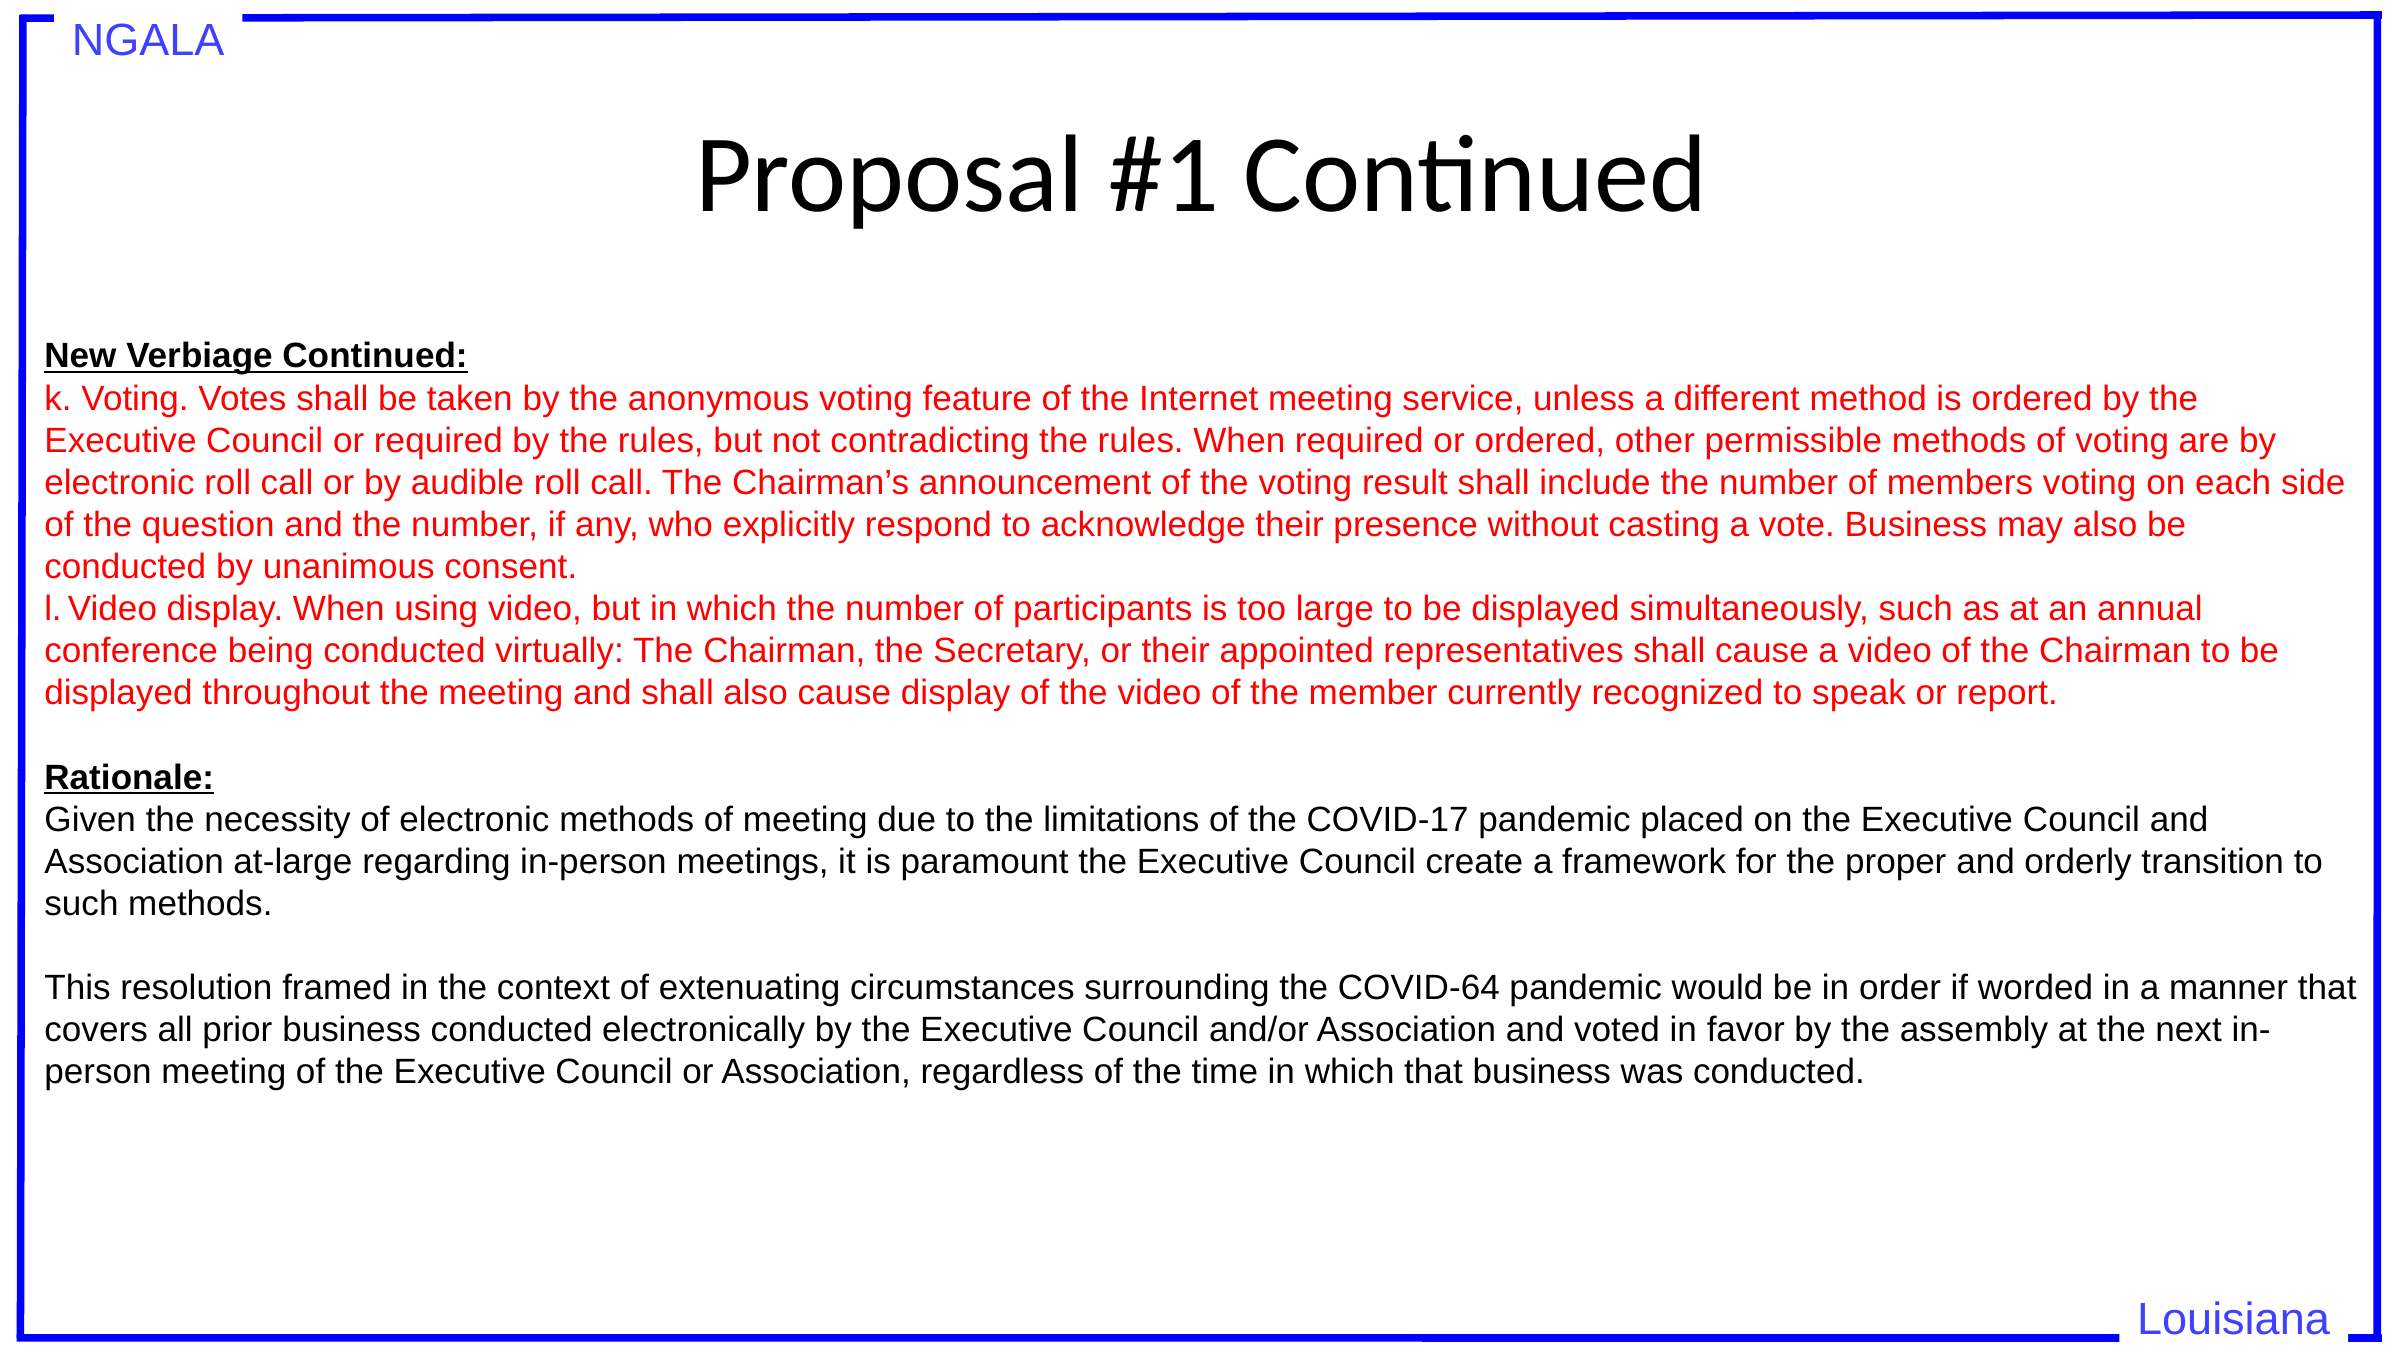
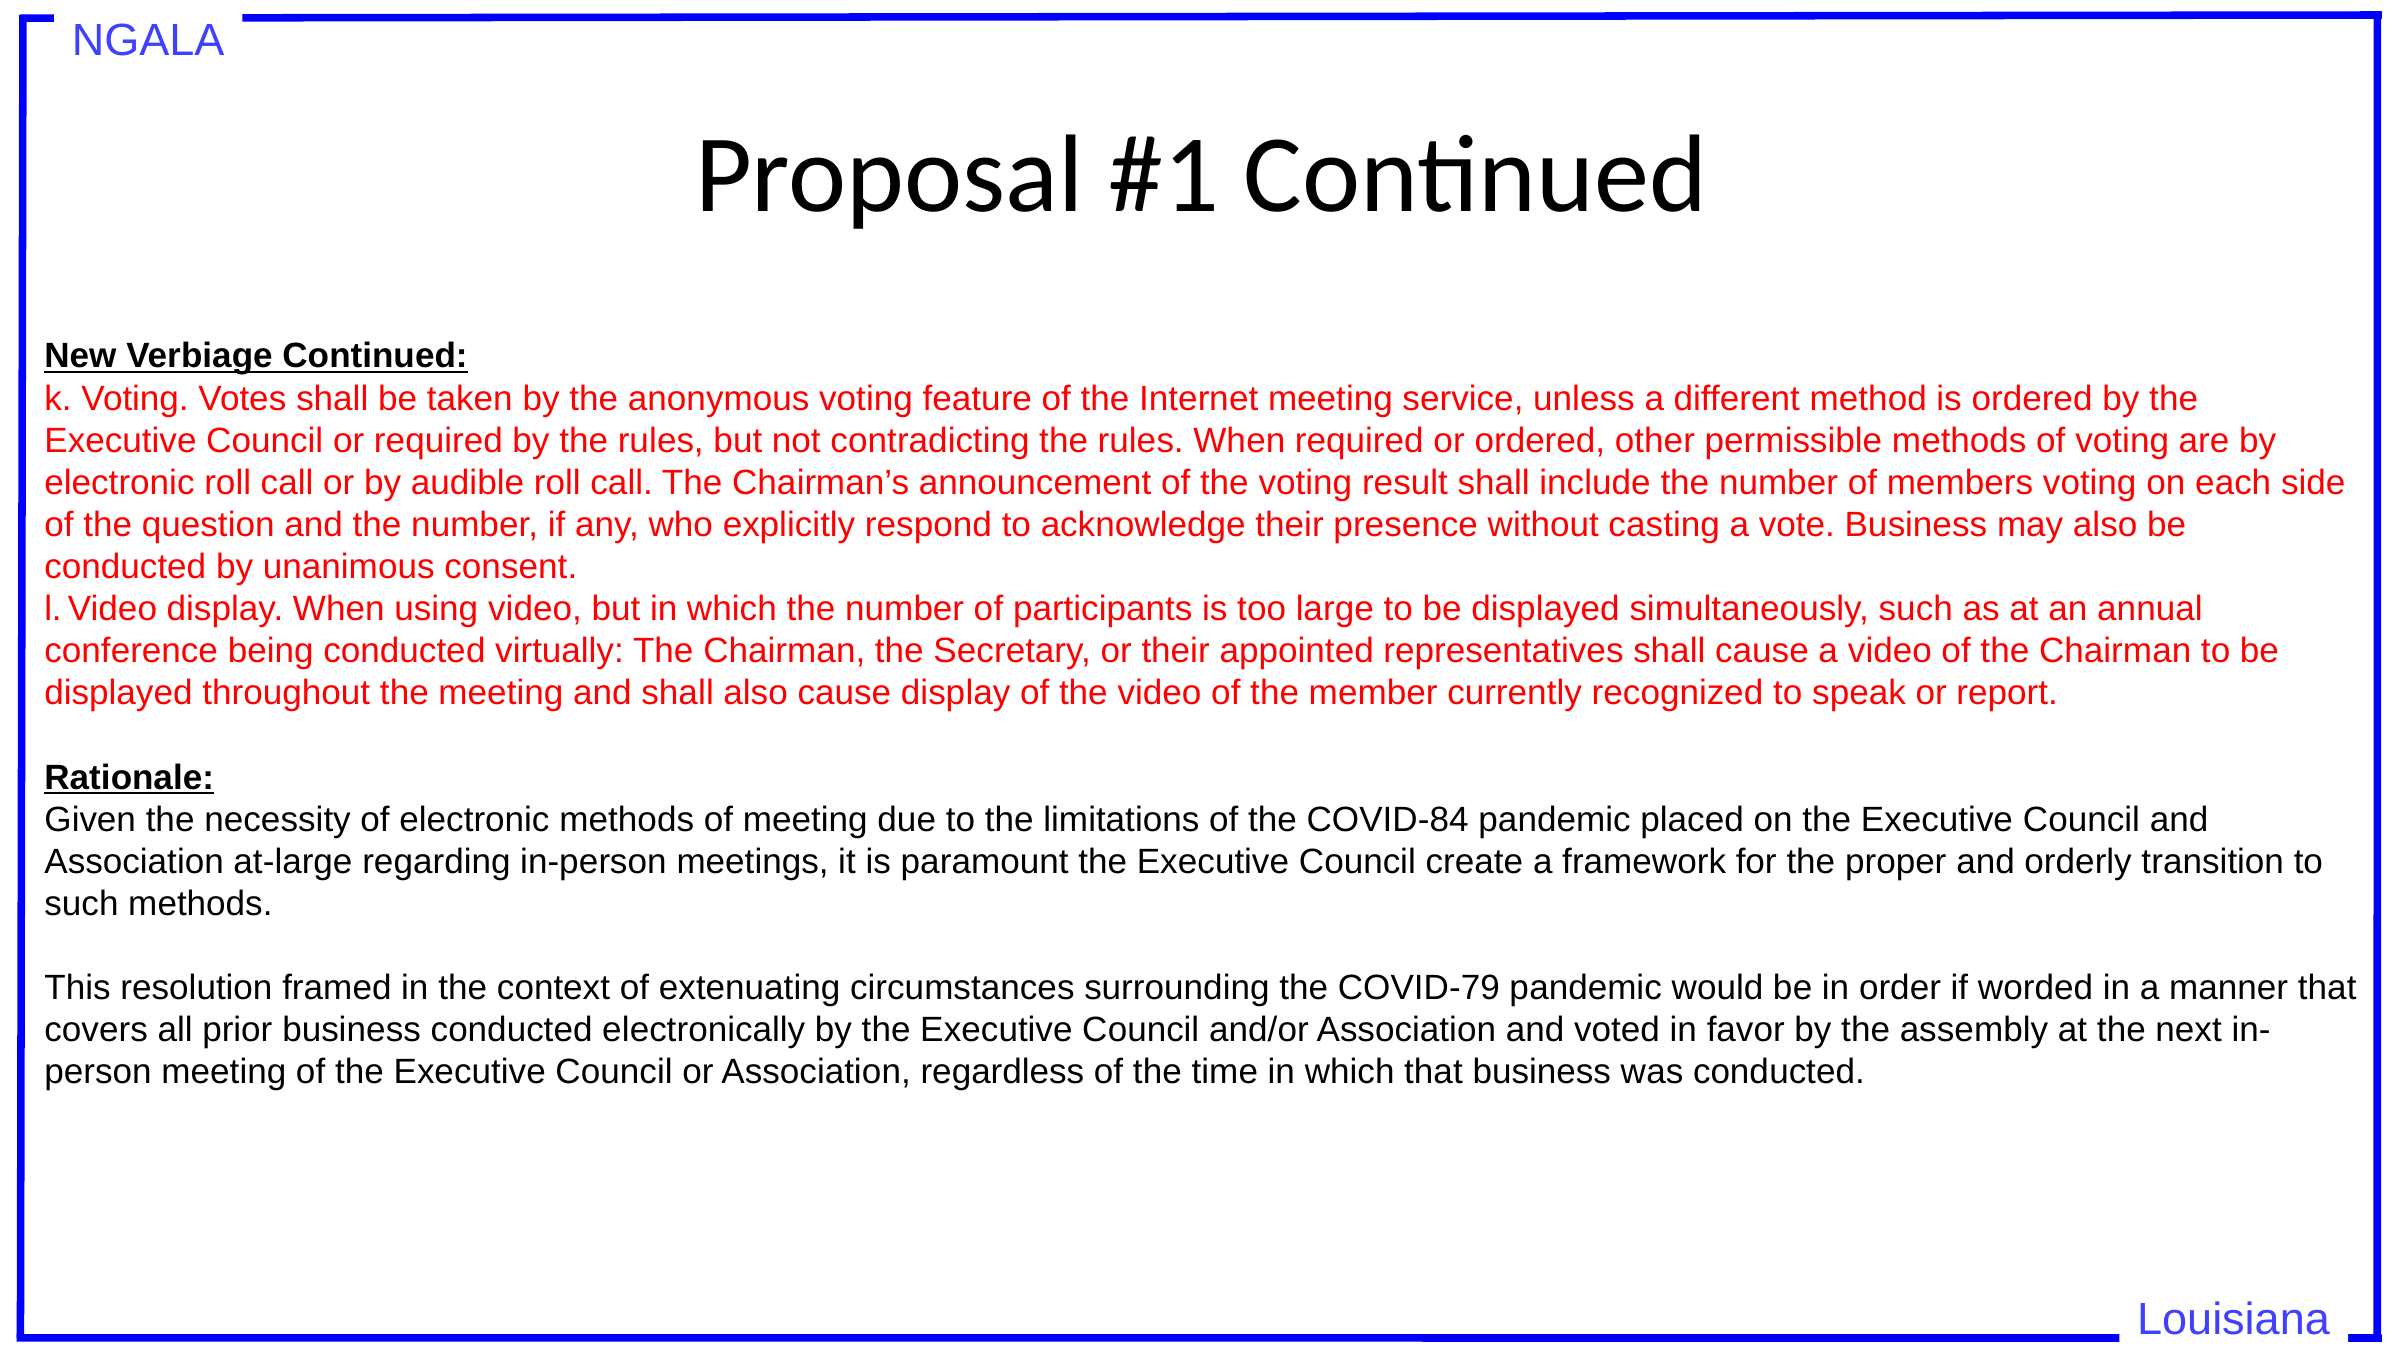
COVID-17: COVID-17 -> COVID-84 (1388, 819)
COVID-64: COVID-64 -> COVID-79 (1419, 988)
